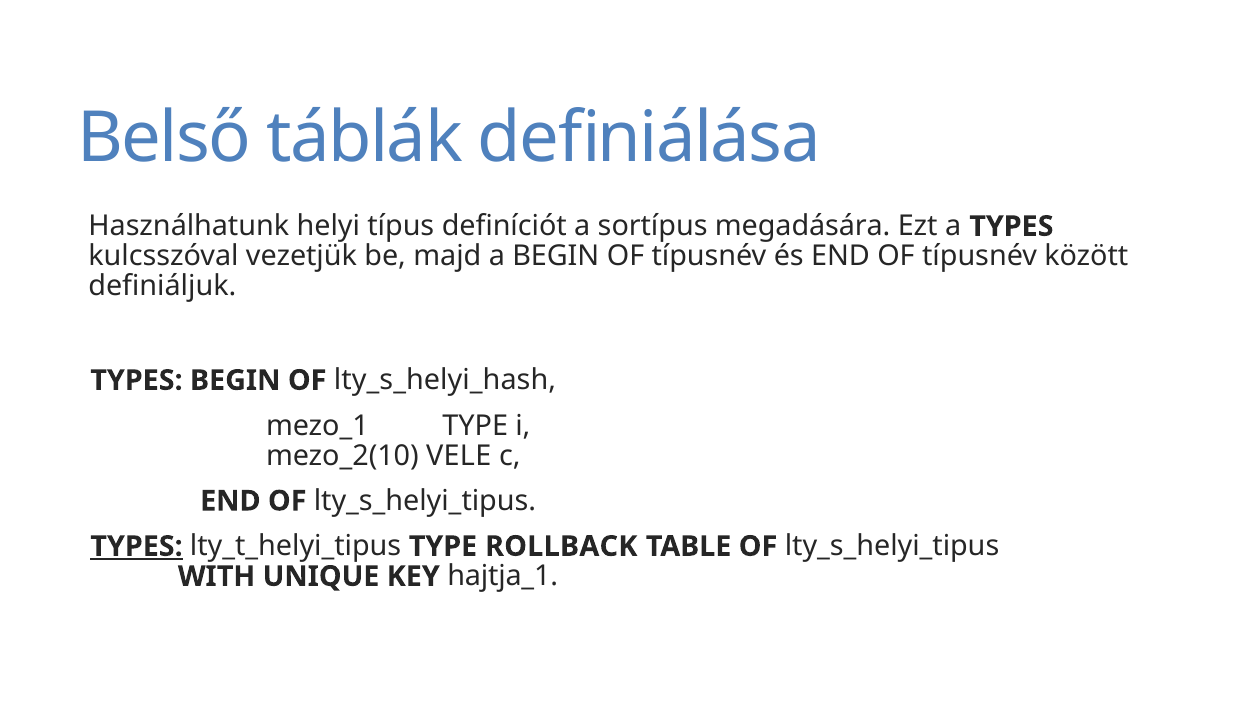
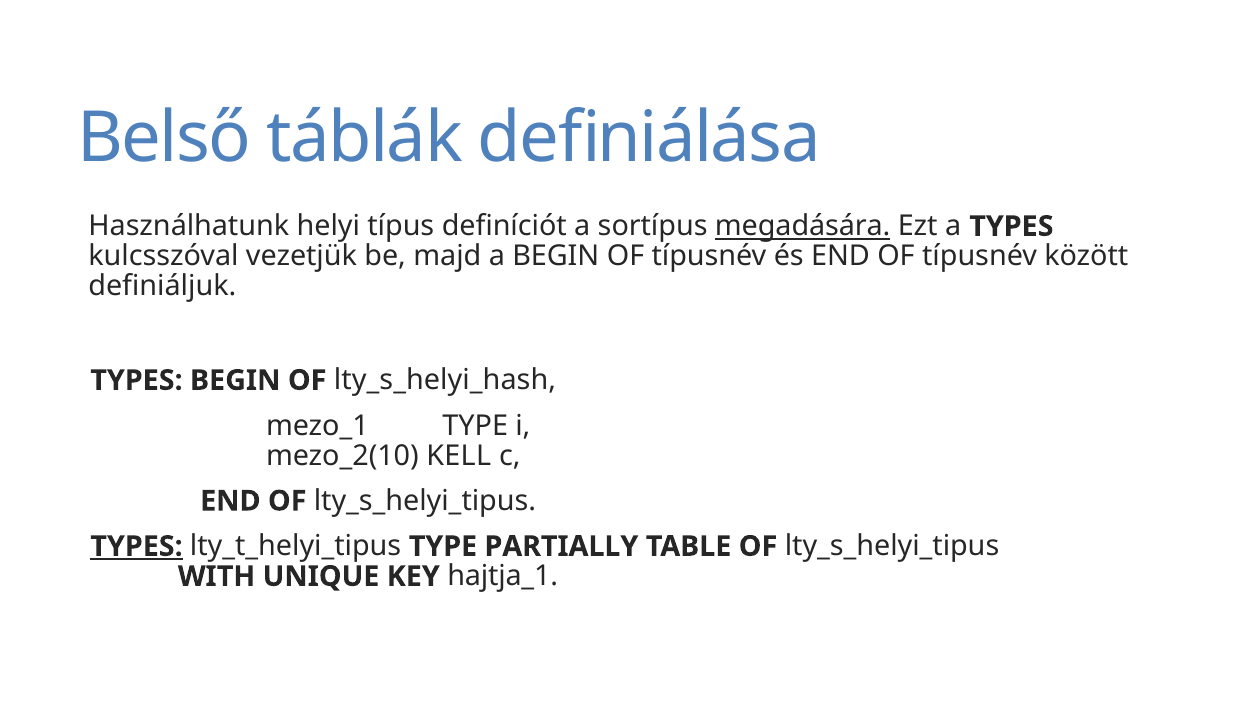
megadására underline: none -> present (803, 226)
VELE: VELE -> KELL (459, 456)
ROLLBACK: ROLLBACK -> PARTIALLY (561, 546)
